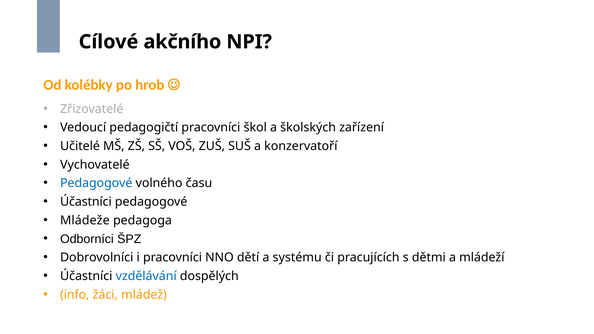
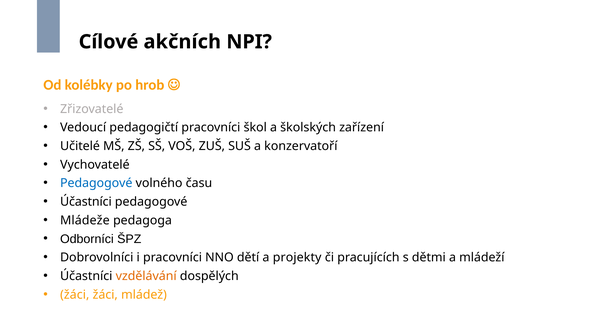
akčního: akčního -> akčních (182, 42)
systému: systému -> projekty (297, 258)
vzdělávání colour: blue -> orange (146, 276)
info: info -> žáci (75, 295)
